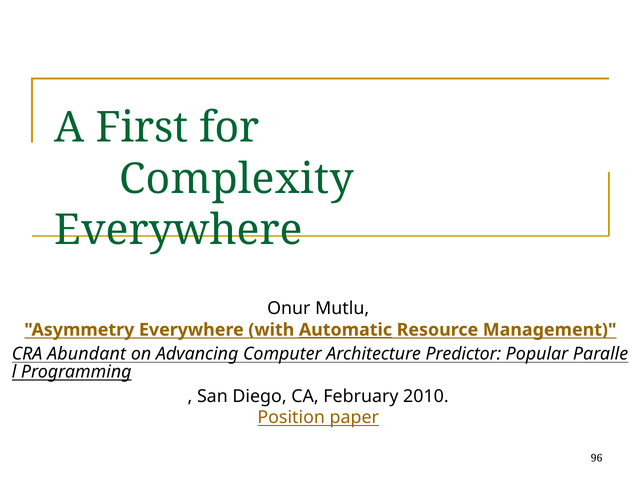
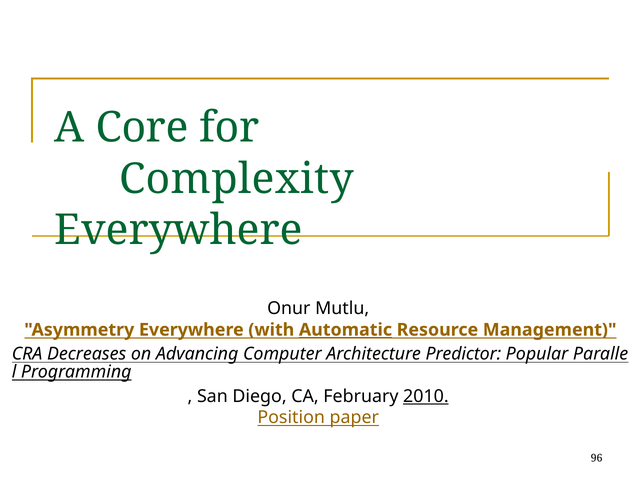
First: First -> Core (142, 128)
Abundant: Abundant -> Decreases (87, 355)
2010 underline: none -> present (426, 397)
